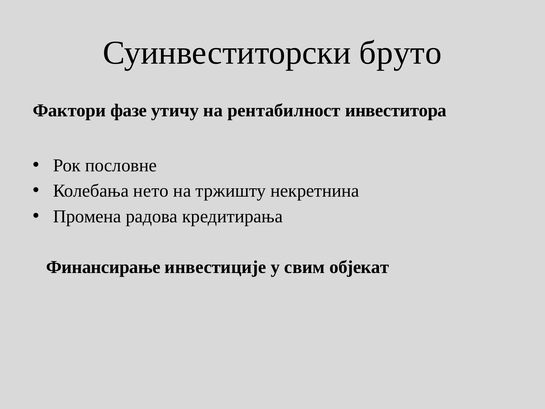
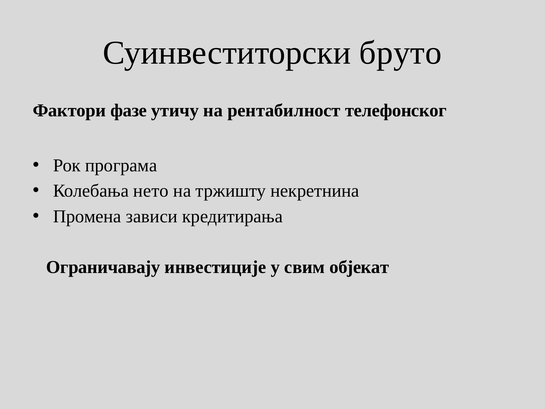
инвеститора: инвеститора -> телефонског (396, 110)
пословне: пословне -> програма (121, 165)
радова: радова -> зависи (152, 216)
Финансирање: Финансирање -> Ограничавају (103, 267)
